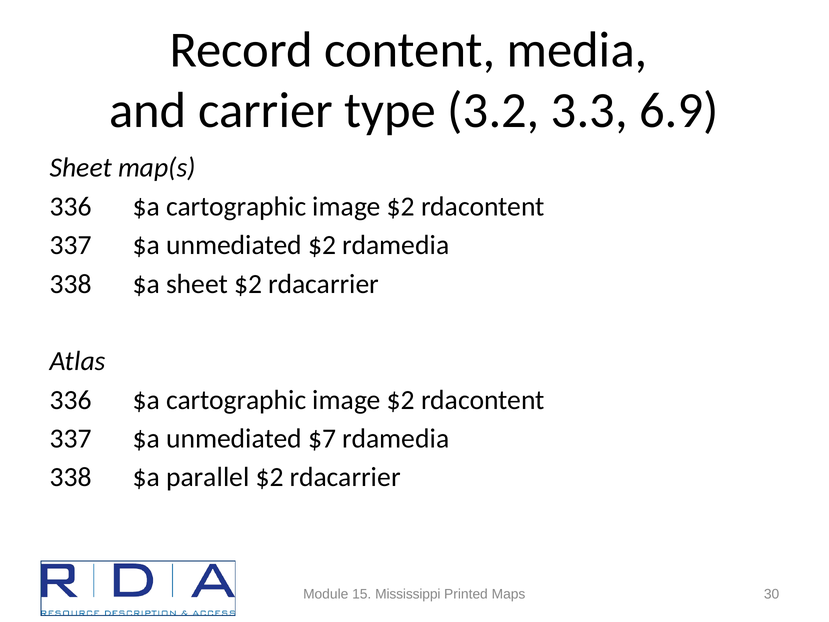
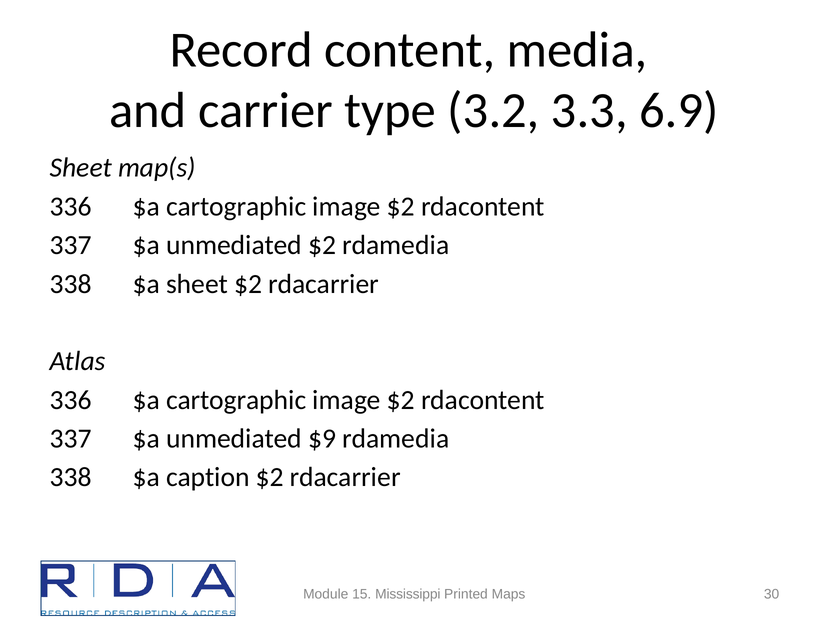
$7: $7 -> $9 (322, 438)
parallel: parallel -> caption (208, 477)
